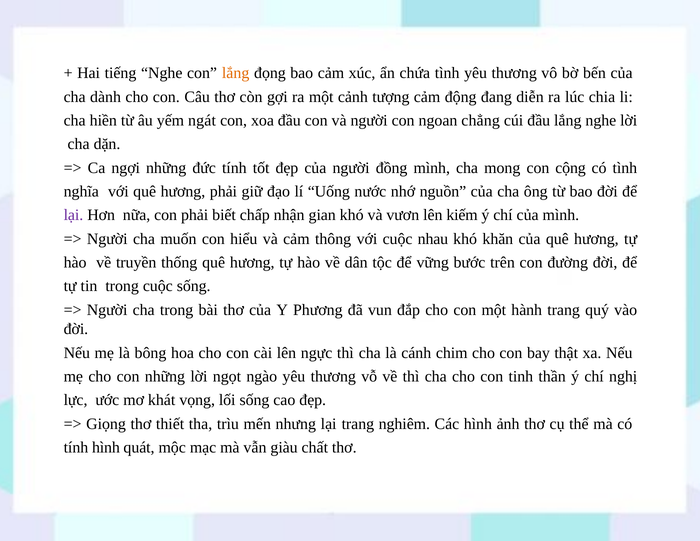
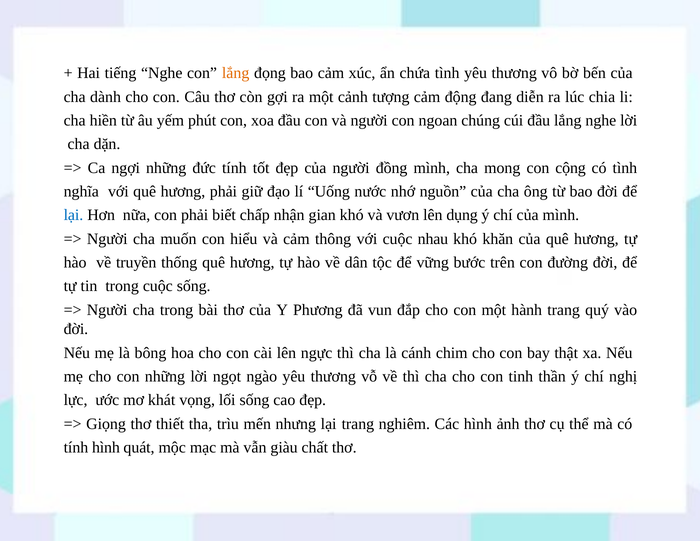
ngát: ngát -> phút (202, 120)
chẳng: chẳng -> chúng (481, 120)
lại colour: purple -> blue (73, 215)
kiếm: kiếm -> dụng (462, 215)
